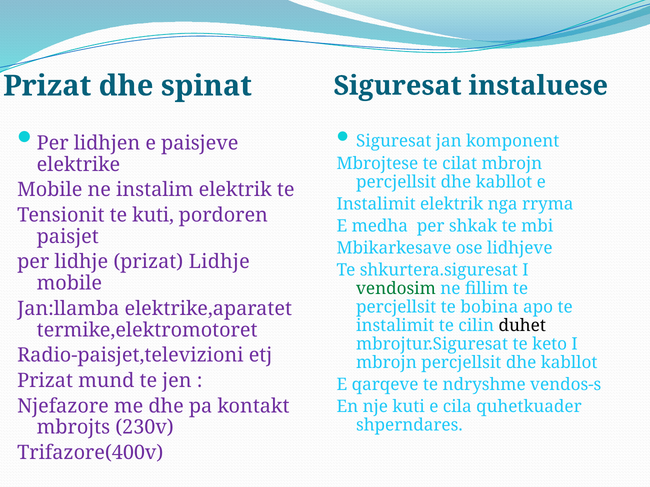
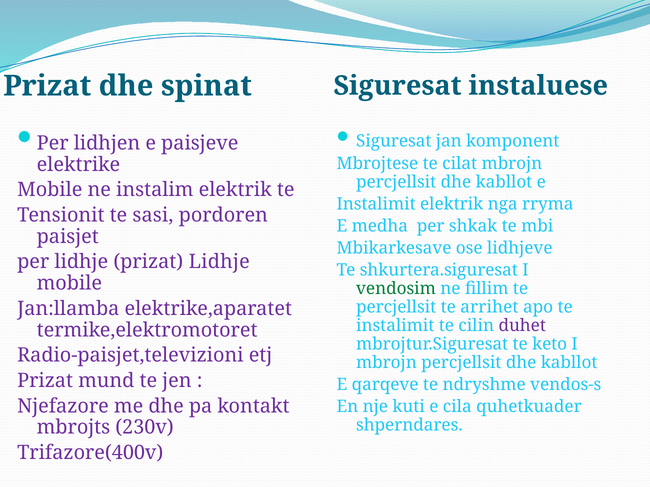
te kuti: kuti -> sasi (153, 215)
bobina: bobina -> arrihet (489, 307)
duhet colour: black -> purple (522, 326)
